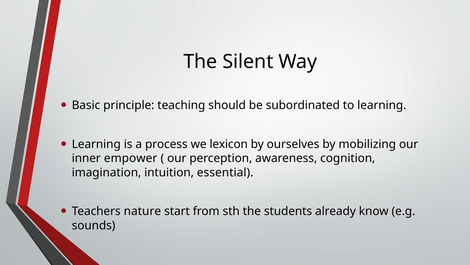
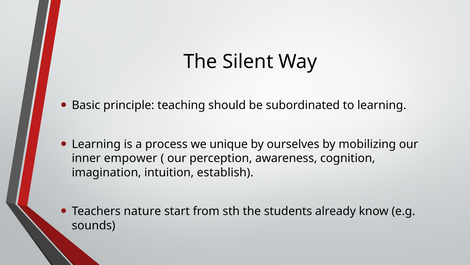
lexicon: lexicon -> unique (229, 144)
essential: essential -> establish (225, 172)
